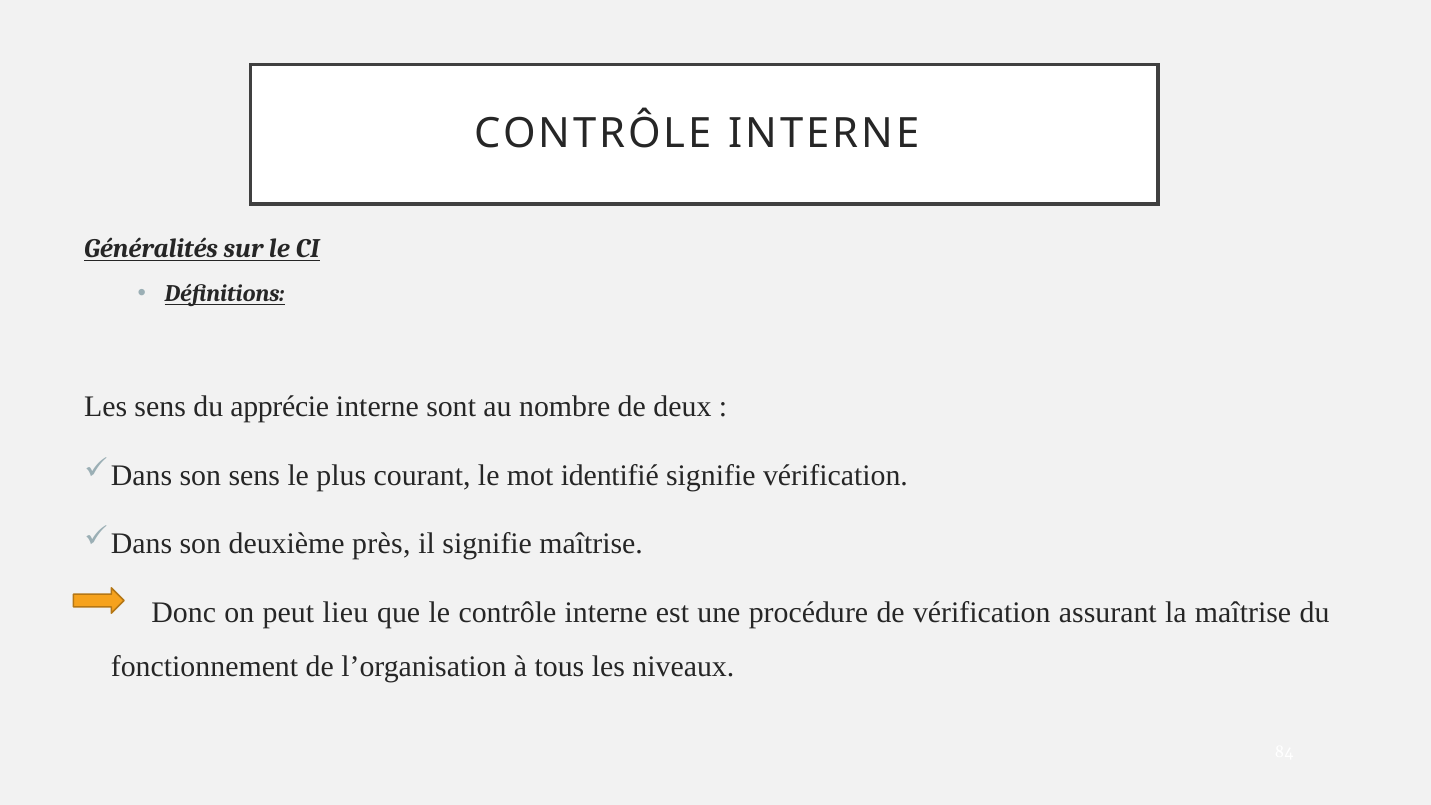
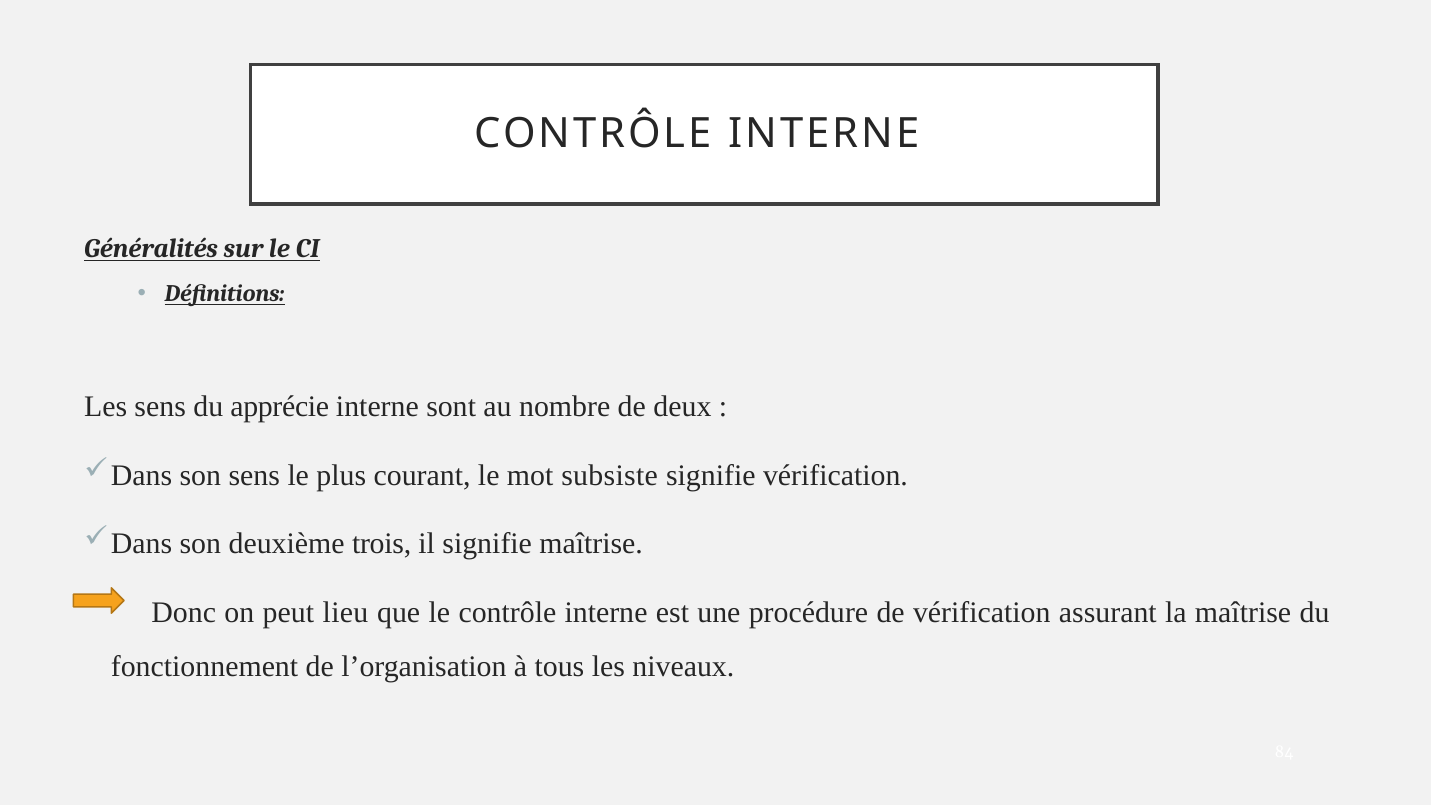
identifié: identifié -> subsiste (610, 475)
près: près -> trois (382, 544)
